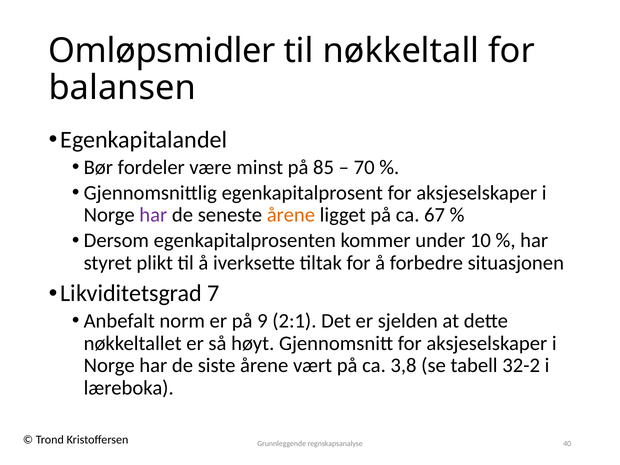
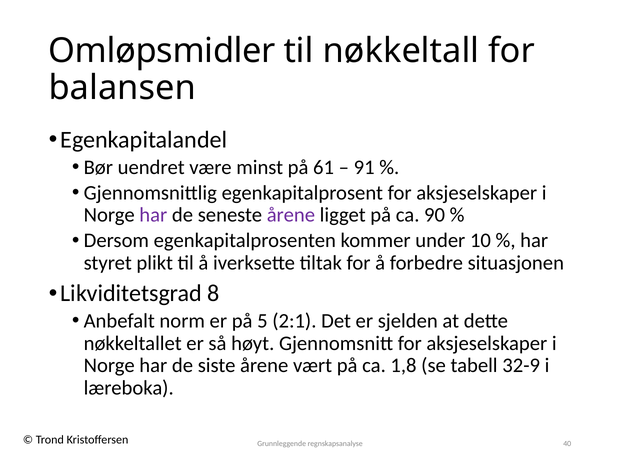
fordeler: fordeler -> uendret (151, 167)
85: 85 -> 61 (324, 167)
70: 70 -> 91 (364, 167)
årene colour: orange -> purple (291, 215)
67: 67 -> 90 (435, 215)
7: 7 -> 8 (214, 293)
9: 9 -> 5 (262, 321)
3,8: 3,8 -> 1,8 (403, 366)
32-2: 32-2 -> 32-9 (521, 366)
